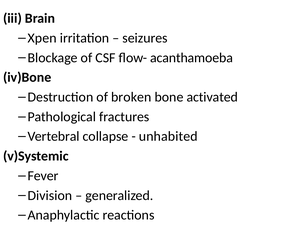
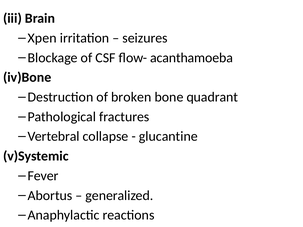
activated: activated -> quadrant (212, 97)
unhabited: unhabited -> glucantine (168, 137)
Division: Division -> Abortus (50, 196)
